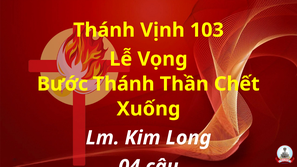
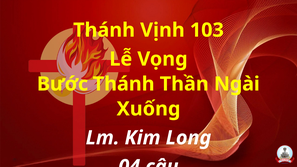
Chết: Chết -> Ngài (237, 84)
